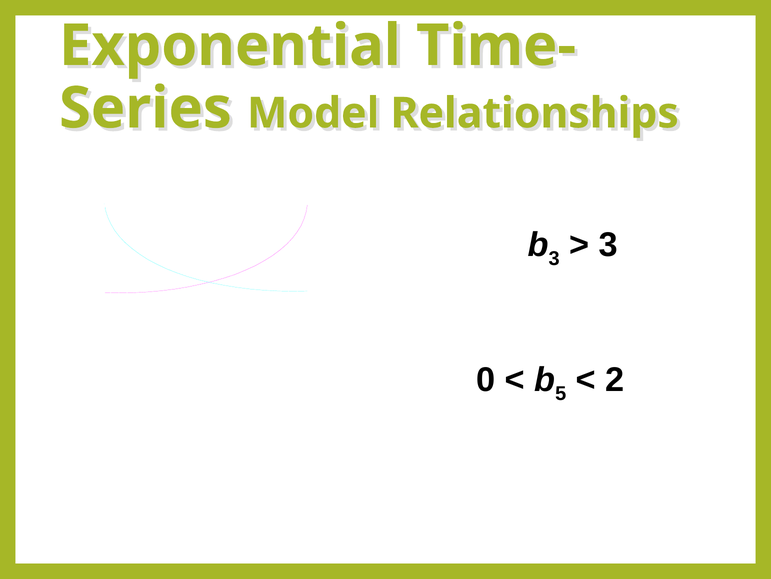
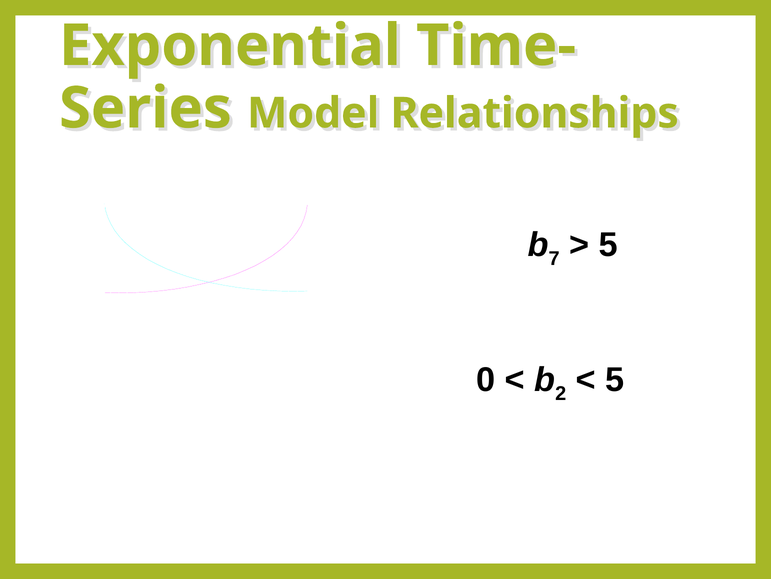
3: 3 -> 7 (554, 258)
3: 3 -> 5 (608, 245)
5: 5 -> 2 (561, 393)
2: 2 -> 5 (615, 380)
